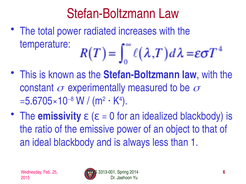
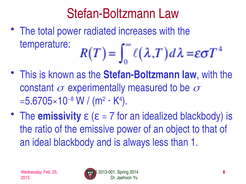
0: 0 -> 7 (112, 116)
